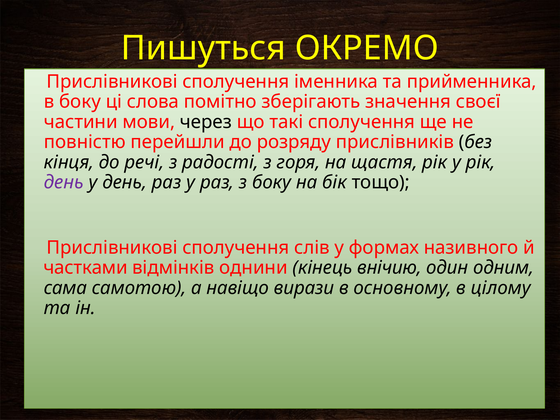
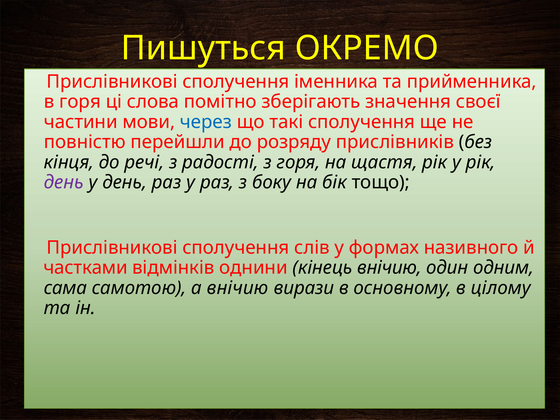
в боку: боку -> горя (80, 102)
через colour: black -> blue (206, 122)
а навіщо: навіщо -> внічию (238, 288)
